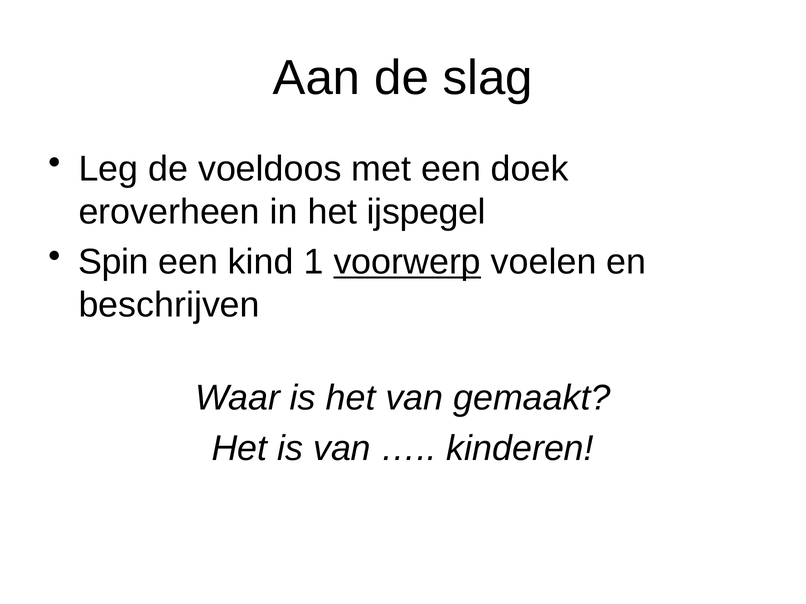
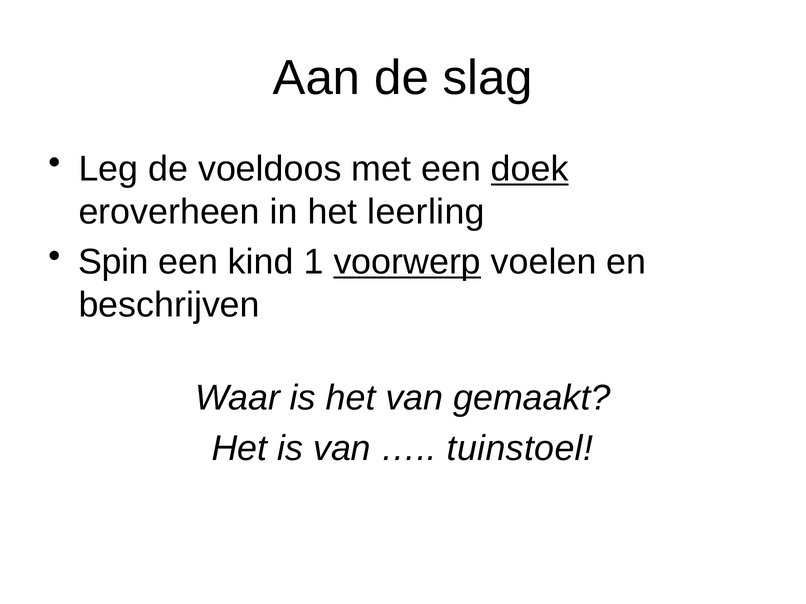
doek underline: none -> present (530, 169)
ijspegel: ijspegel -> leerling (426, 212)
kinderen: kinderen -> tuinstoel (520, 449)
